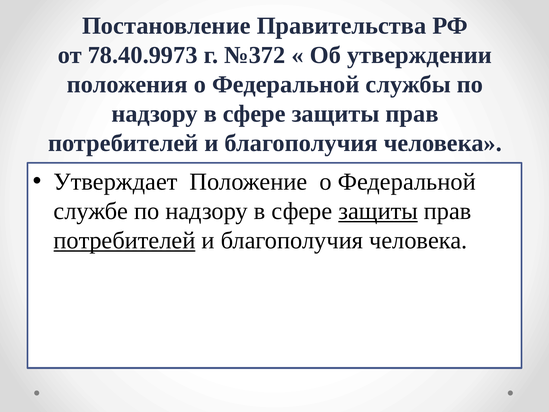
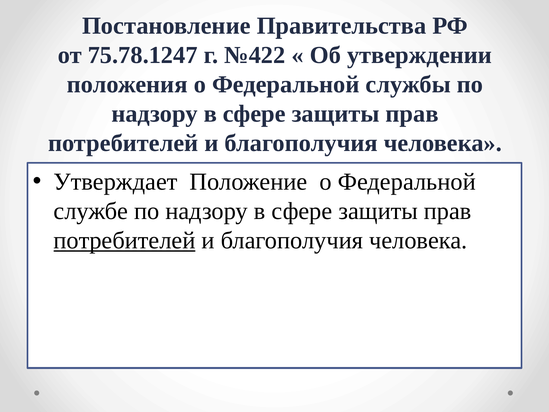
78.40.9973: 78.40.9973 -> 75.78.1247 (143, 55)
№372: №372 -> №422 (255, 55)
защиты underline: present -> none (378, 211)
